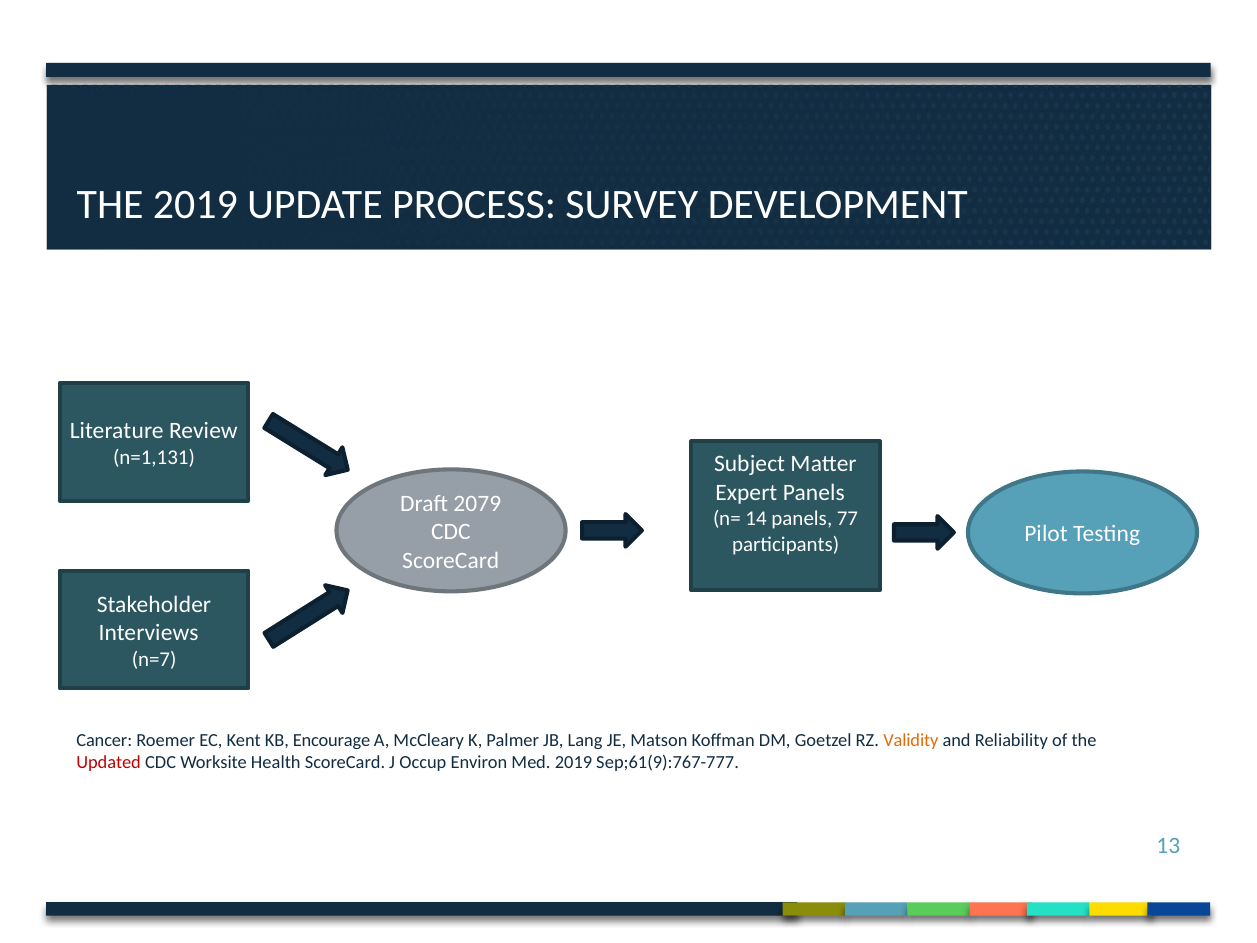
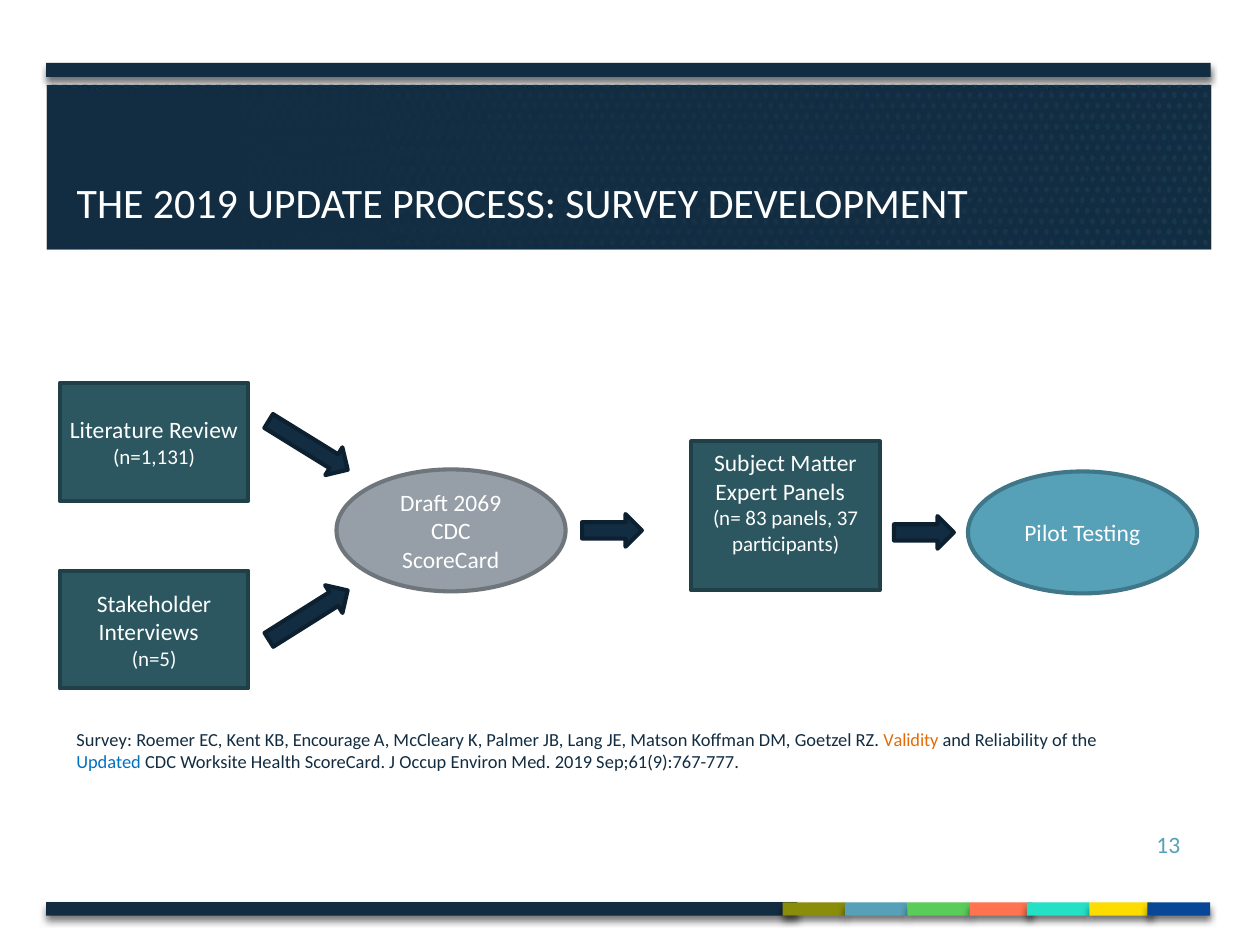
2079: 2079 -> 2069 (477, 503)
14: 14 -> 83 (756, 519)
77: 77 -> 37 (847, 519)
n=7: n=7 -> n=5 (154, 659)
Cancer: Cancer -> Survey (104, 741)
Updated colour: red -> blue (109, 763)
